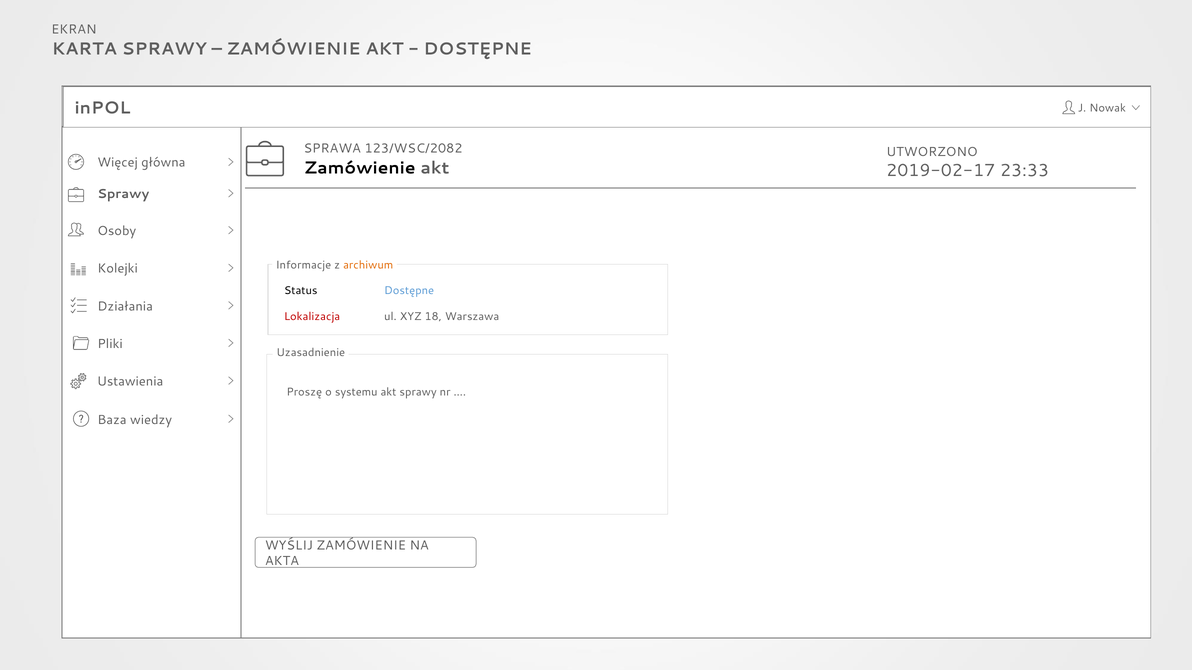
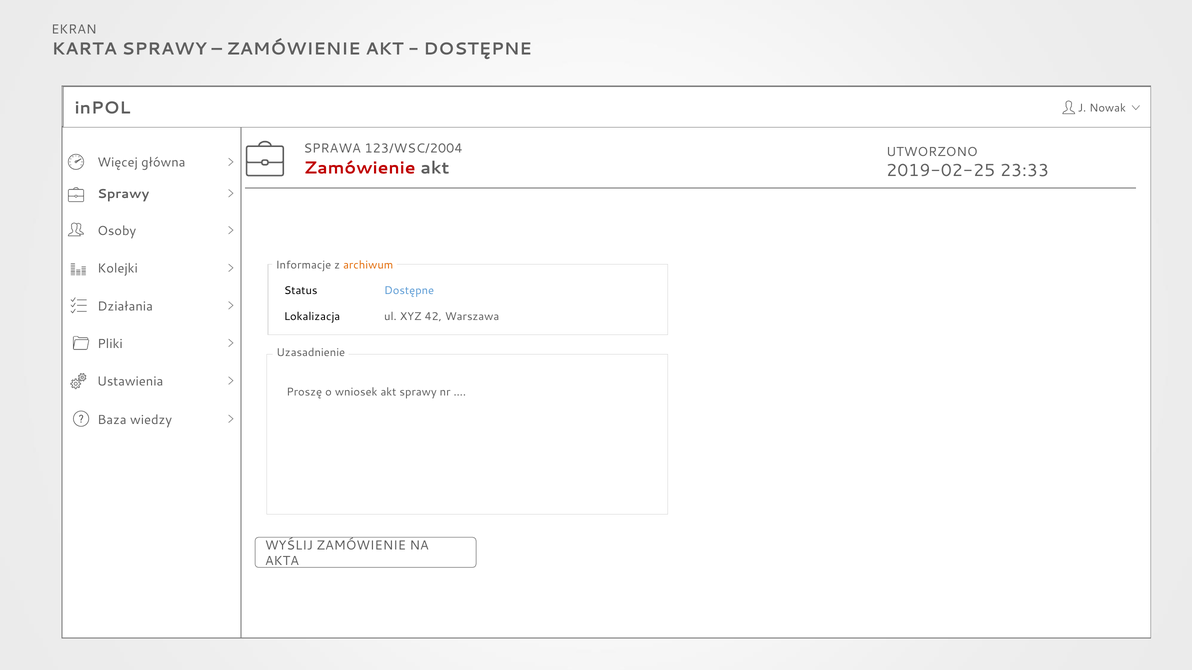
123/WSC/2082: 123/WSC/2082 -> 123/WSC/2004 (413, 149)
Zamówienie colour: black -> red (360, 168)
2019-02-17: 2019-02-17 -> 2019-02-25 (941, 171)
Lokalizacja colour: red -> black (312, 317)
18: 18 -> 42 (433, 317)
systemu: systemu -> wniosek (356, 392)
